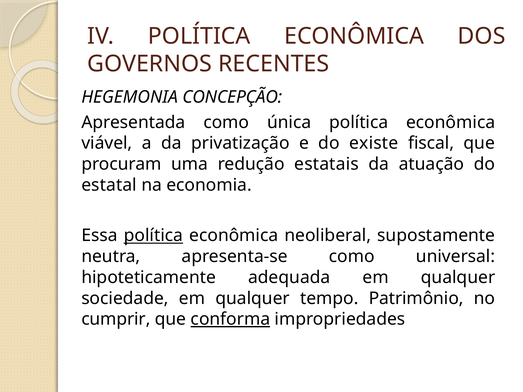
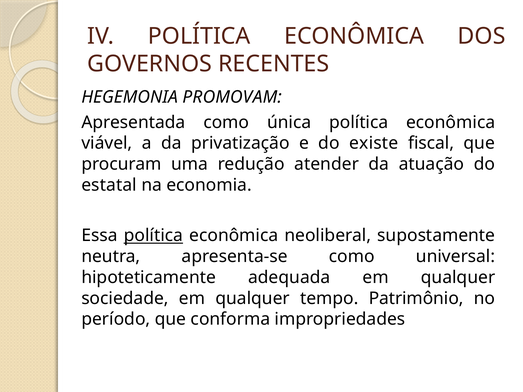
CONCEPÇÃO: CONCEPÇÃO -> PROMOVAM (232, 97)
estatais: estatais -> atender (327, 164)
cumprir: cumprir -> período (116, 319)
conforma underline: present -> none (230, 319)
